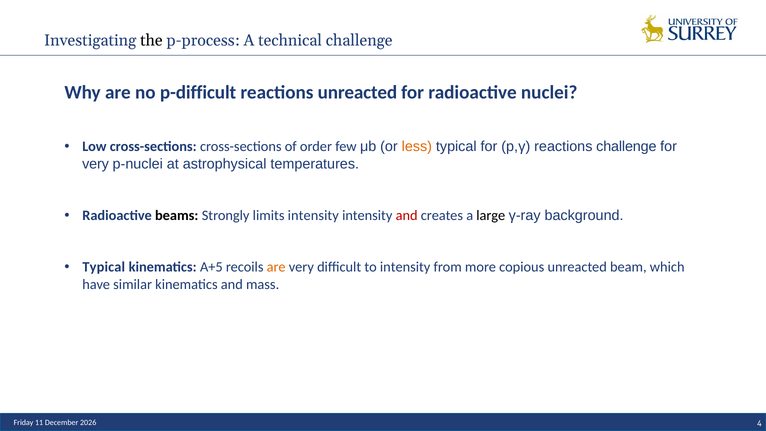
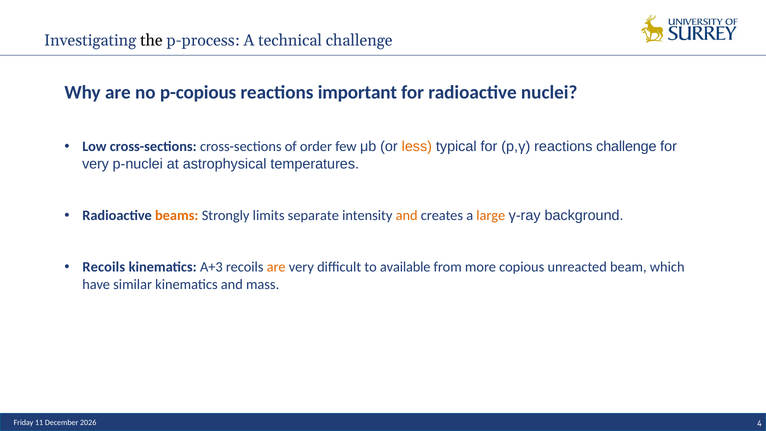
p-difficult: p-difficult -> p-copious (198, 92)
reactions unreacted: unreacted -> important (357, 92)
beams colour: black -> orange (177, 215)
limits intensity: intensity -> separate (313, 215)
and colour: red -> orange (407, 215)
large colour: black -> orange (491, 215)
Typical: Typical -> Recoils (104, 267)
A+5: A+5 -> A+3 (211, 267)
to intensity: intensity -> available (405, 267)
